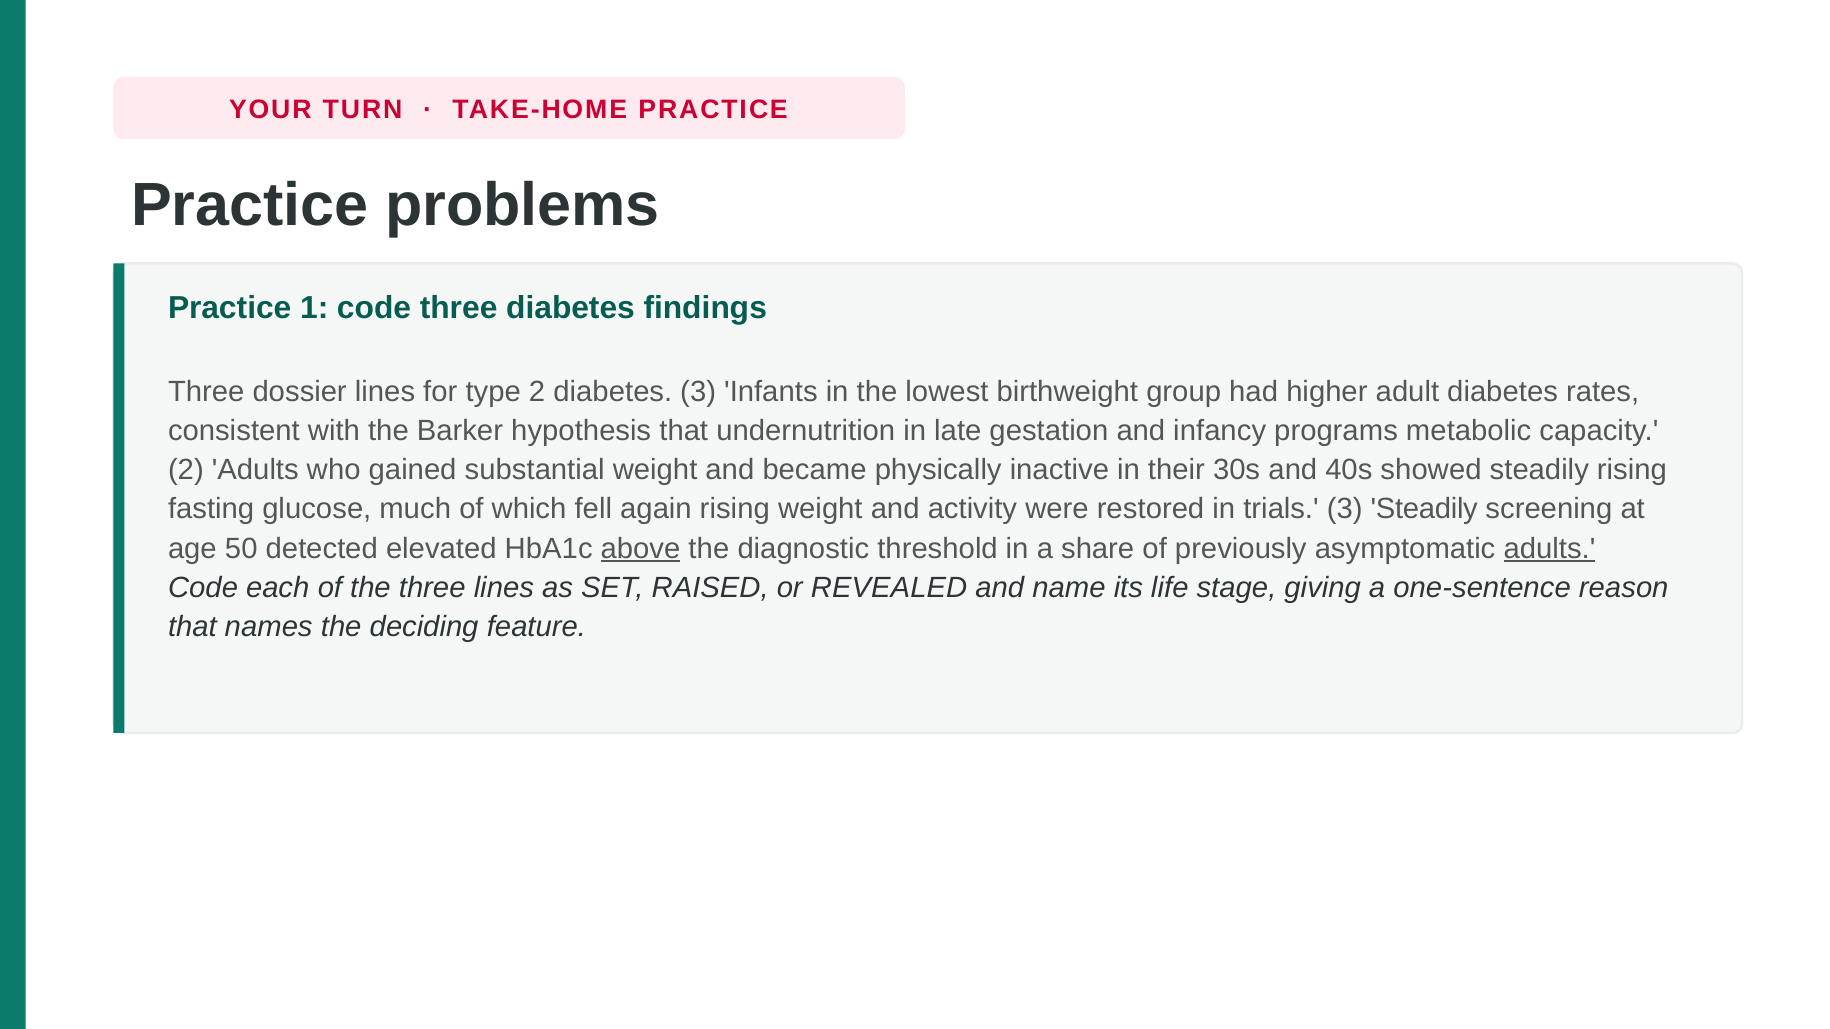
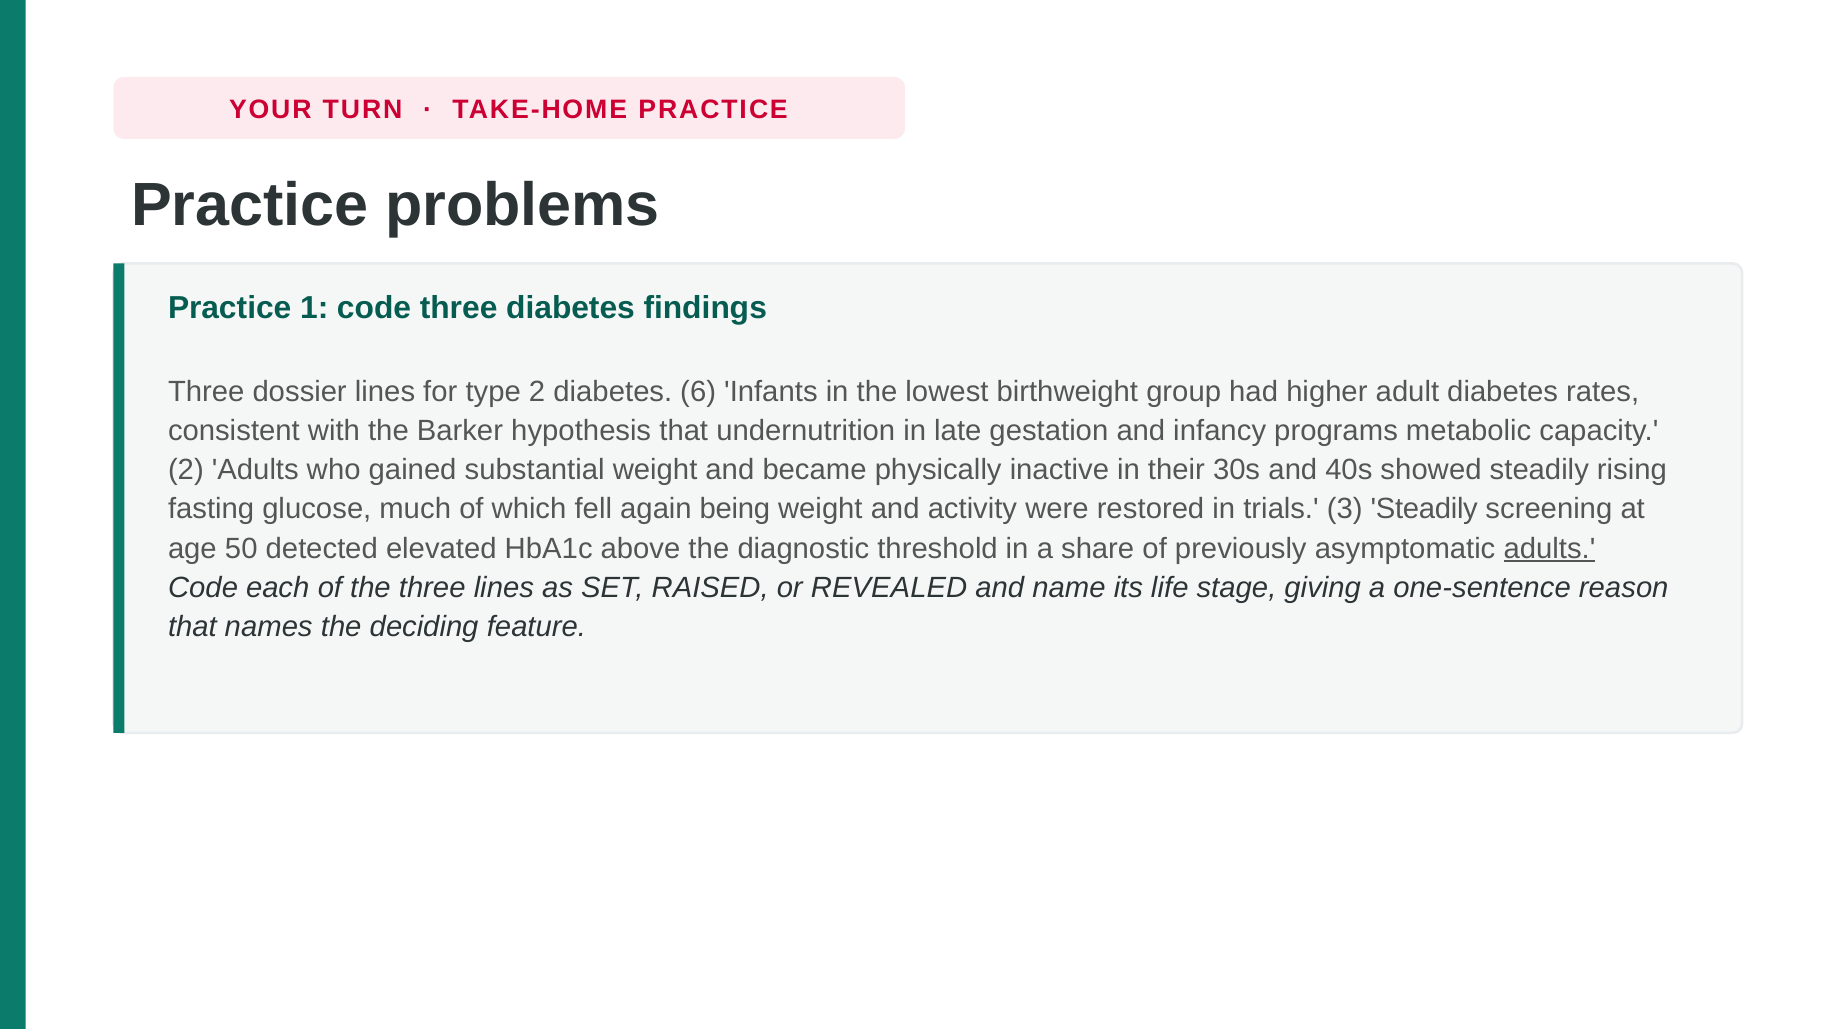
diabetes 3: 3 -> 6 (698, 392)
again rising: rising -> being (735, 510)
above underline: present -> none (641, 549)
